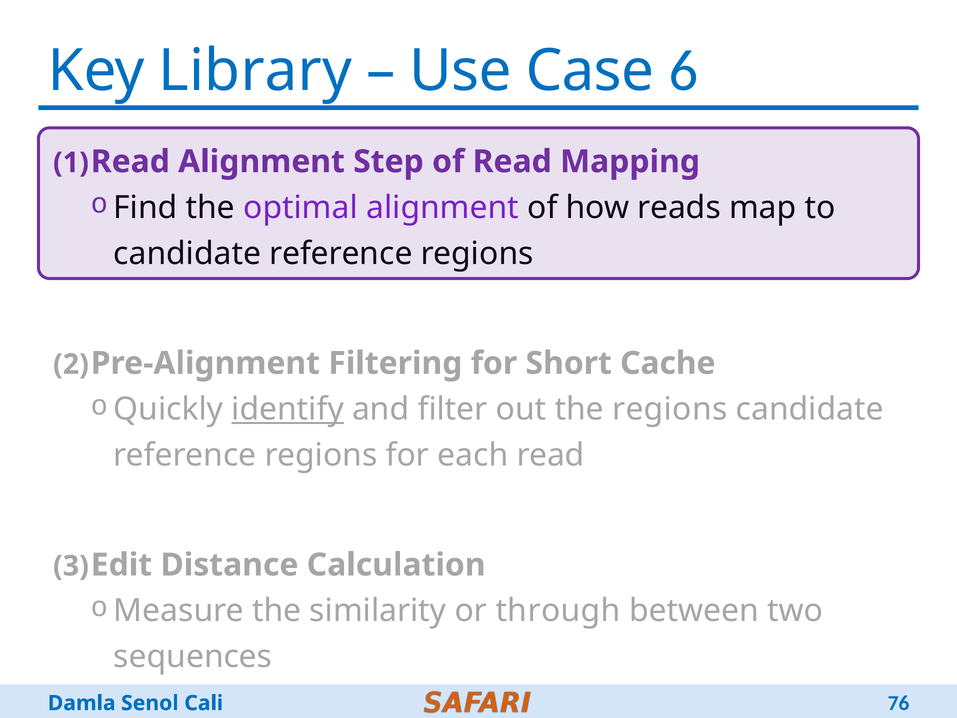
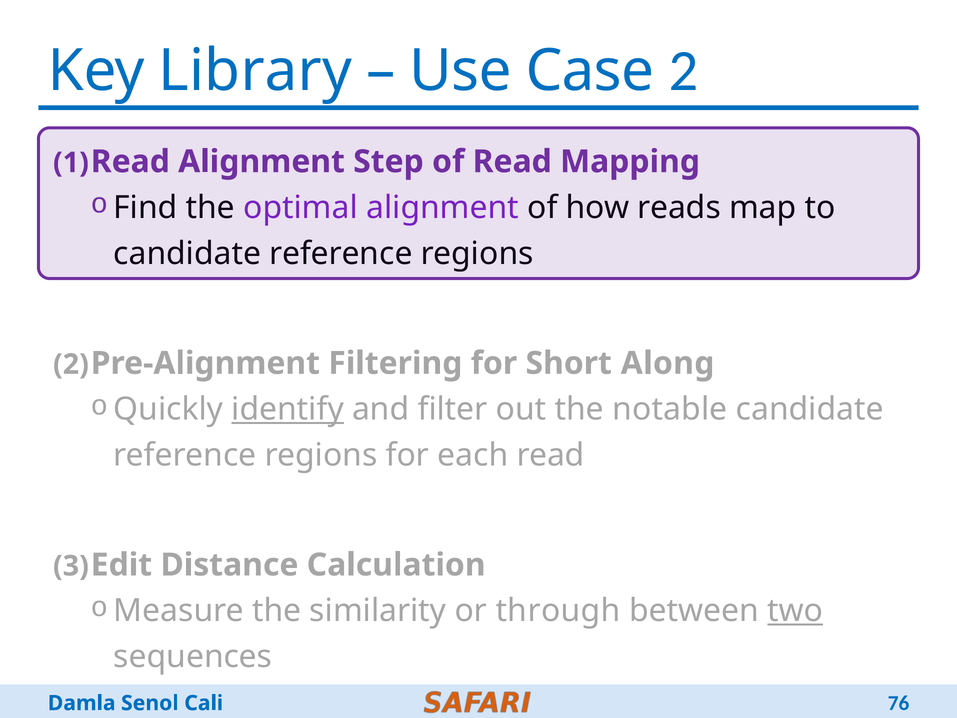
6: 6 -> 2 (684, 71)
Cache: Cache -> Along (668, 363)
the regions: regions -> notable (670, 409)
two underline: none -> present (795, 611)
